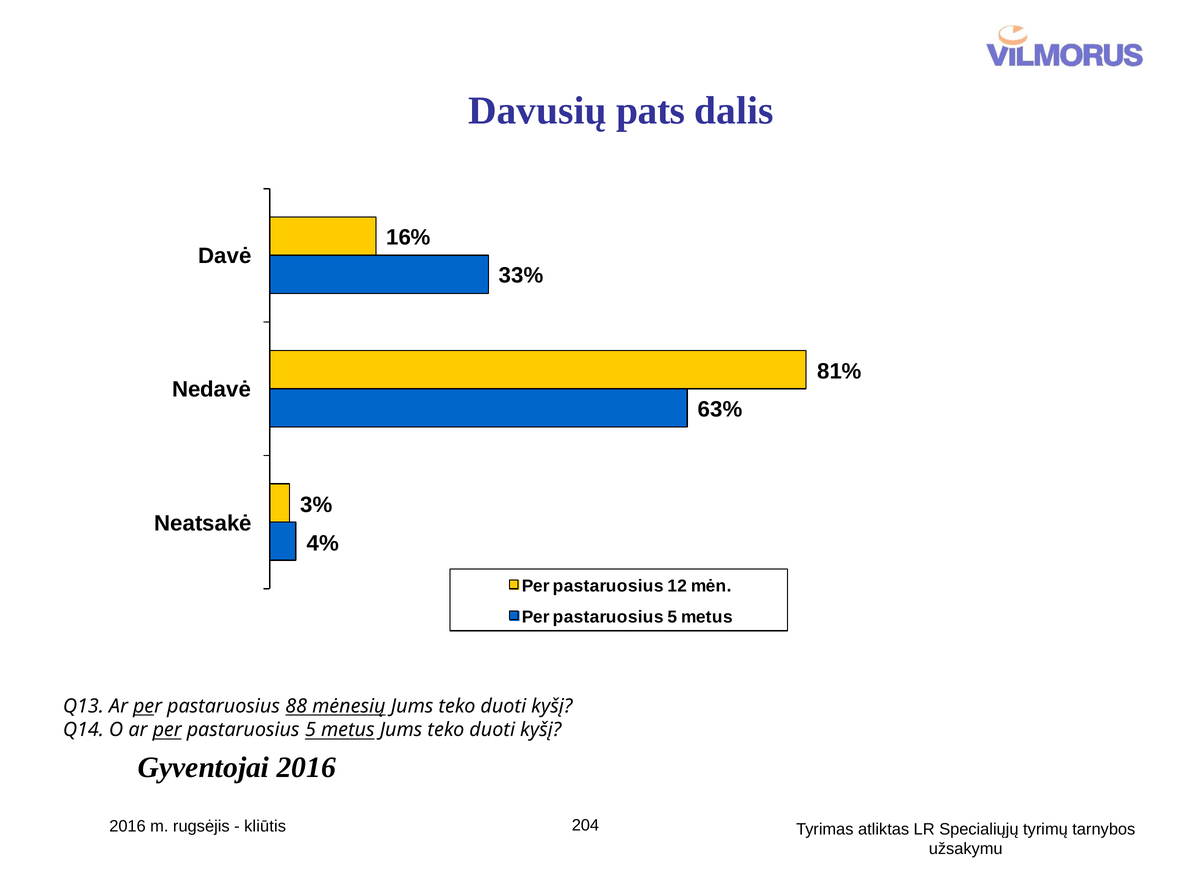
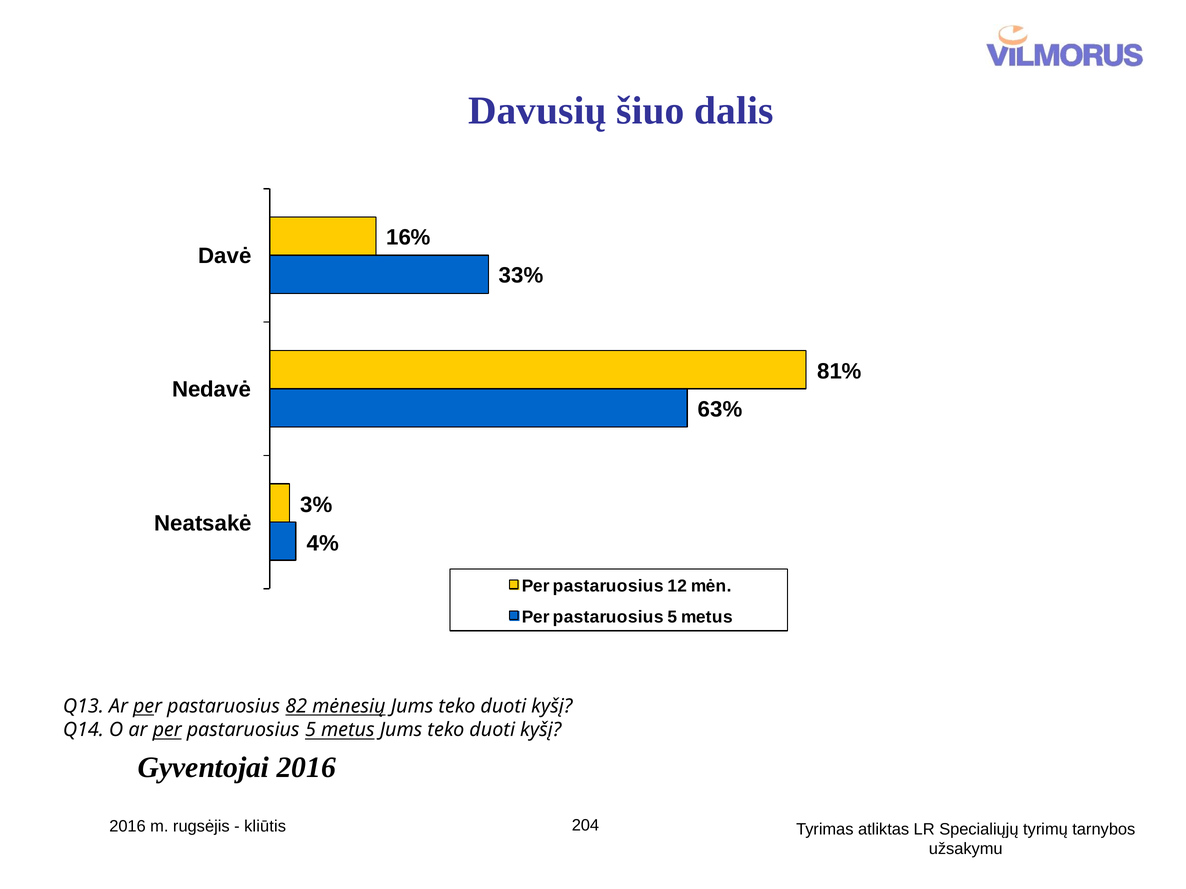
pats: pats -> šiuo (650, 111)
88: 88 -> 82 (296, 707)
